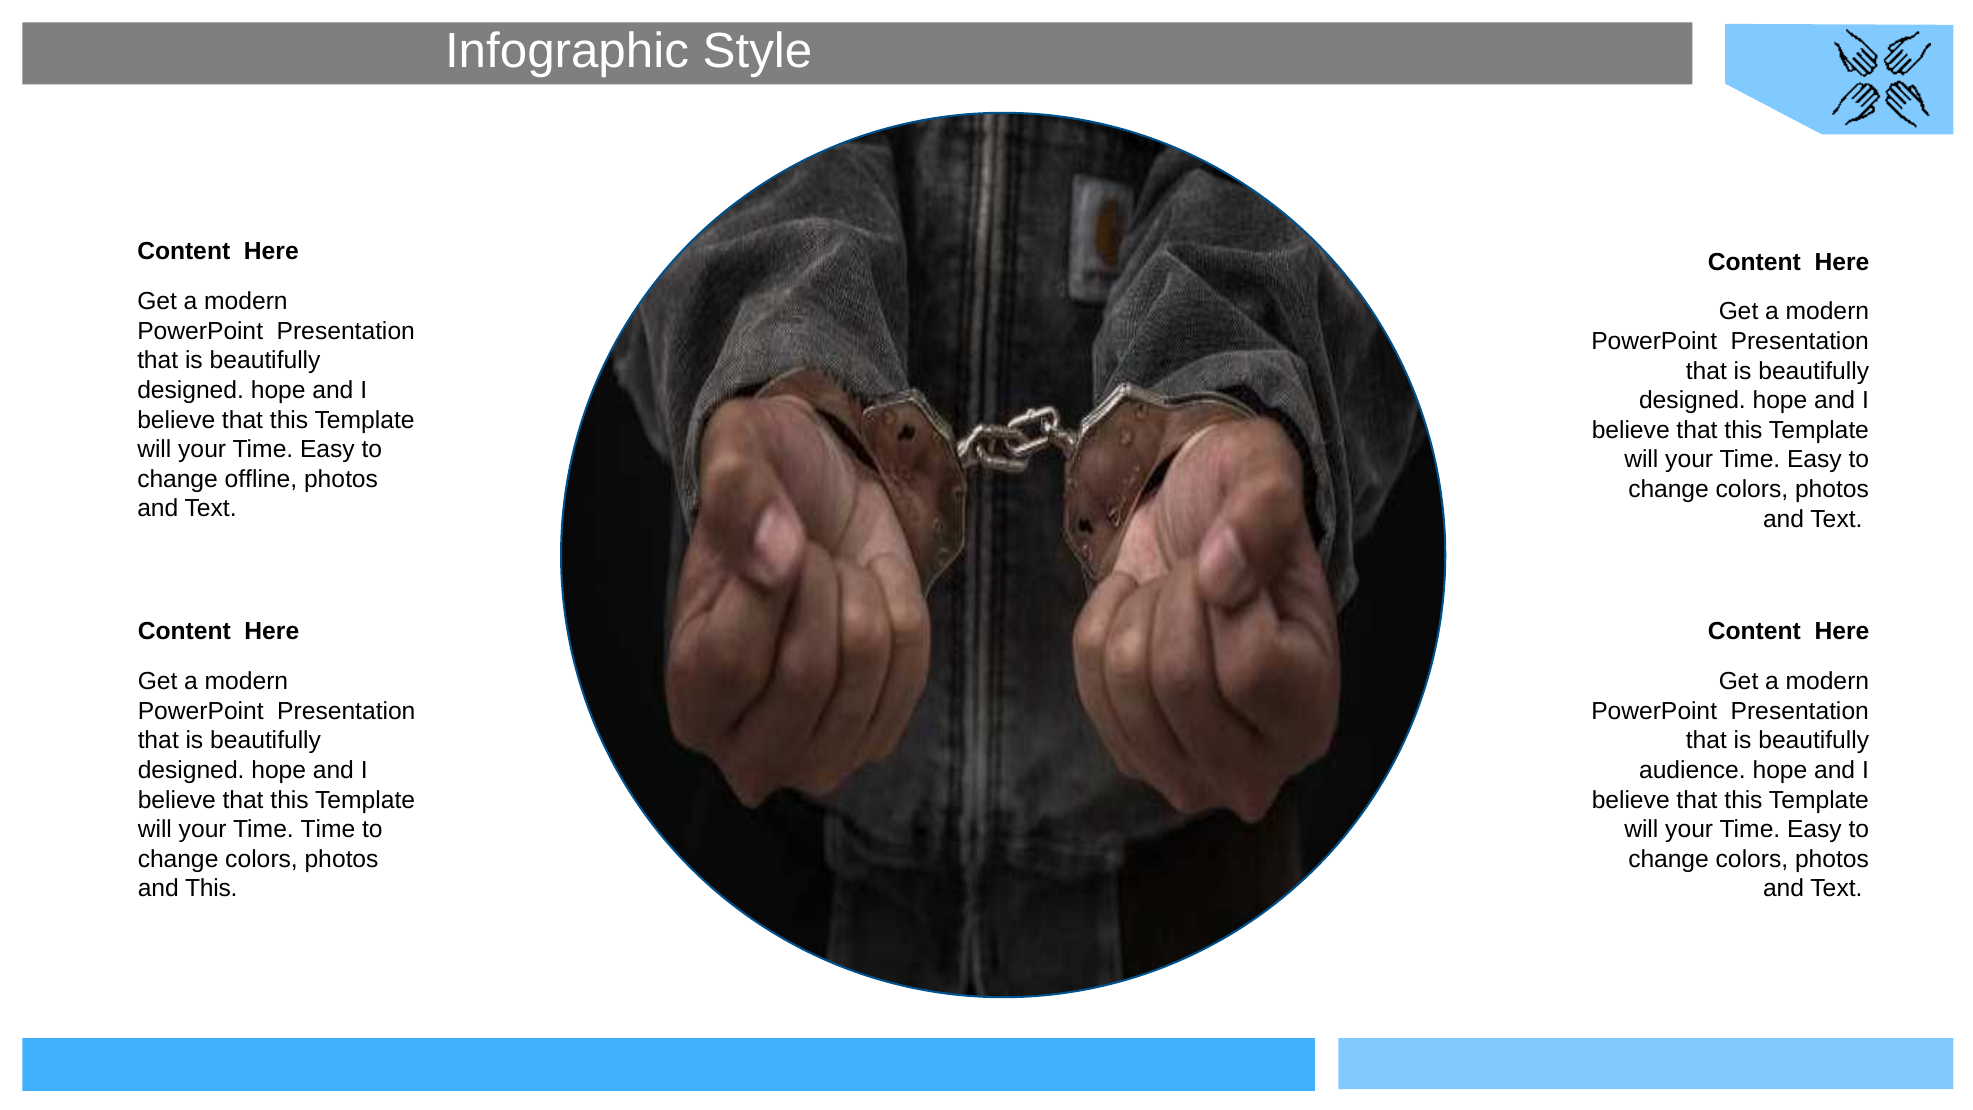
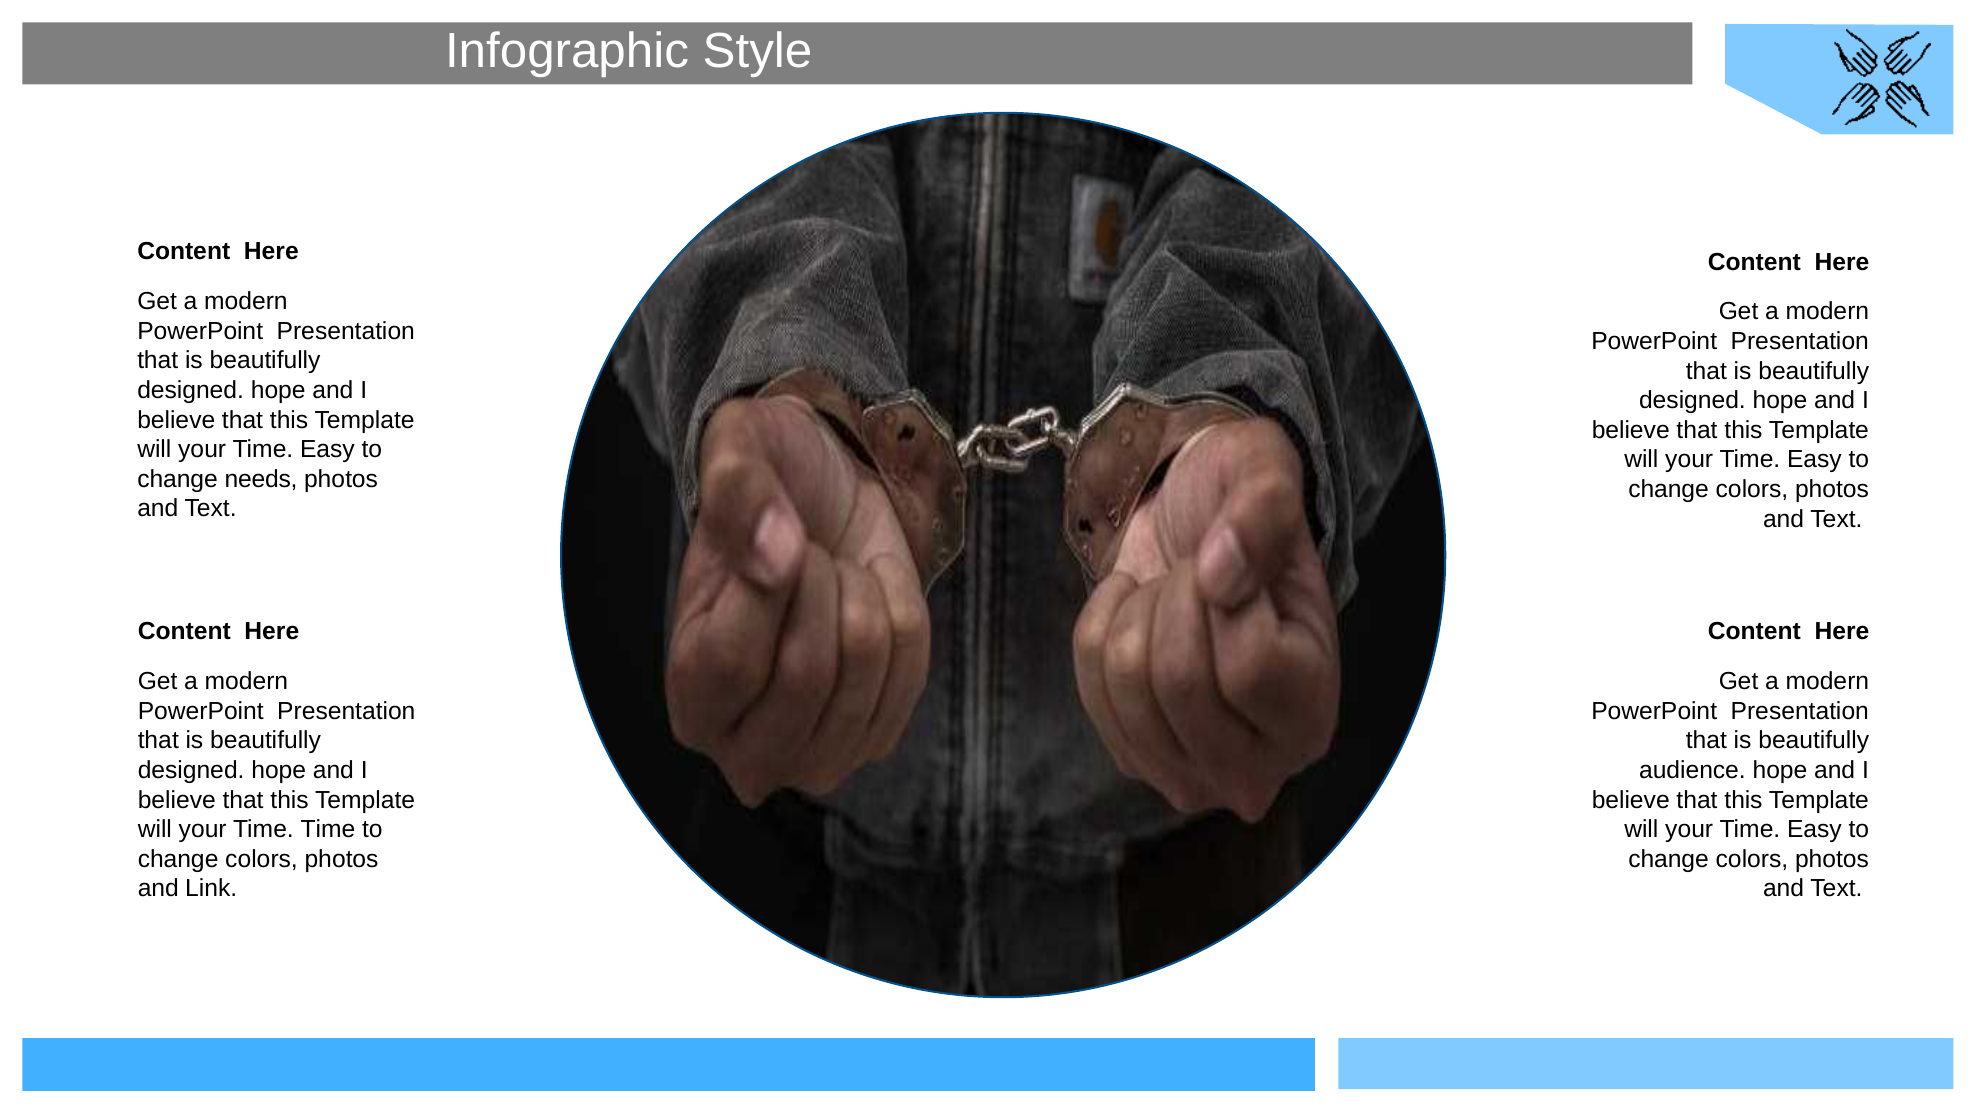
offline: offline -> needs (261, 479)
and This: This -> Link (211, 889)
